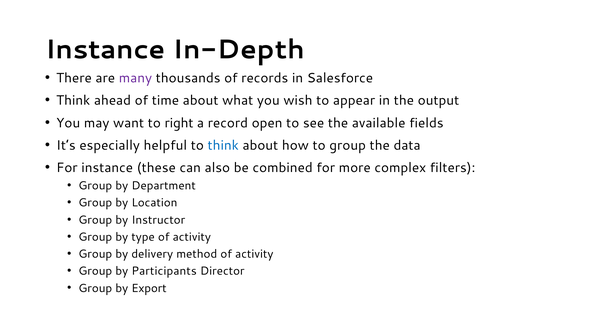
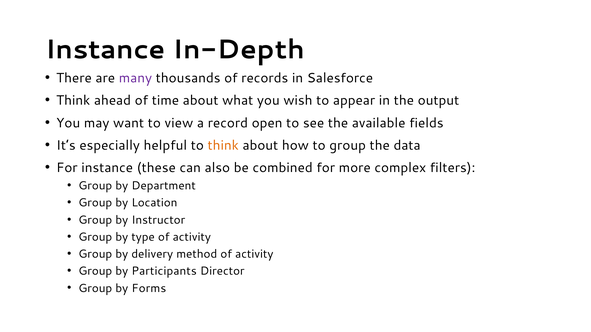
right: right -> view (179, 123)
think colour: blue -> orange (223, 145)
Export: Export -> Forms (149, 289)
